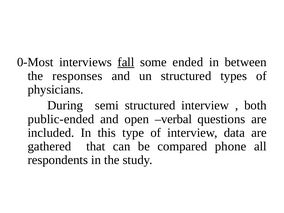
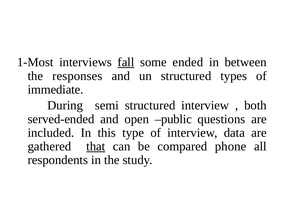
0-Most: 0-Most -> 1-Most (35, 62)
physicians: physicians -> immediate (56, 90)
public-ended: public-ended -> served-ended (61, 119)
verbal: verbal -> public (173, 119)
that underline: none -> present (96, 146)
